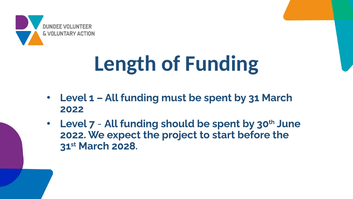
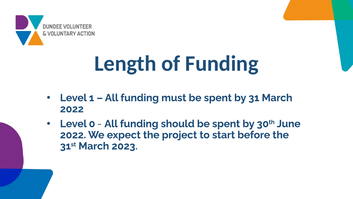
7: 7 -> 0 (92, 124)
2028: 2028 -> 2023 (125, 146)
